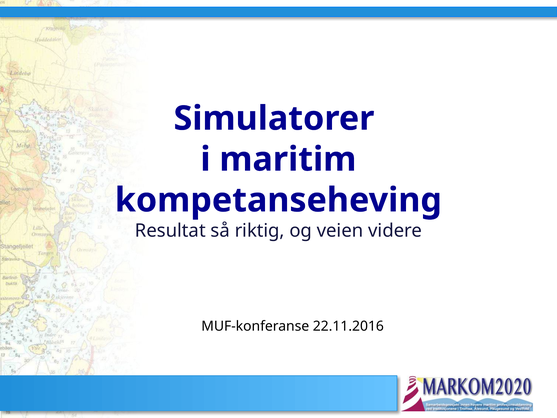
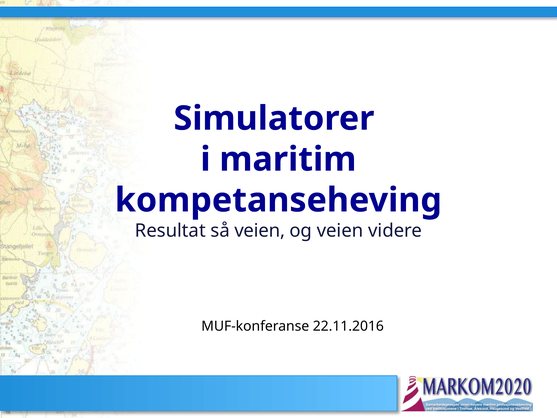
så riktig: riktig -> veien (260, 231)
